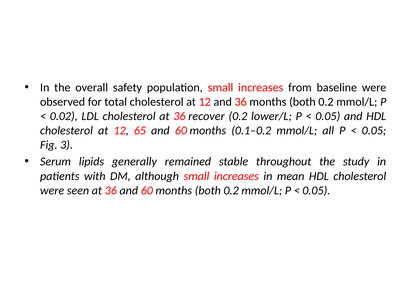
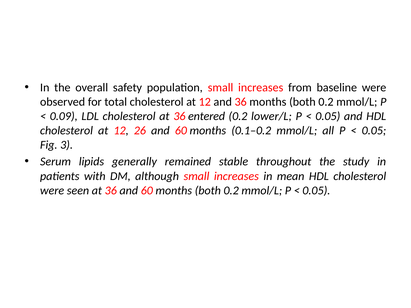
0.02: 0.02 -> 0.09 (64, 116)
recover: recover -> entered (207, 116)
65: 65 -> 26 (140, 131)
